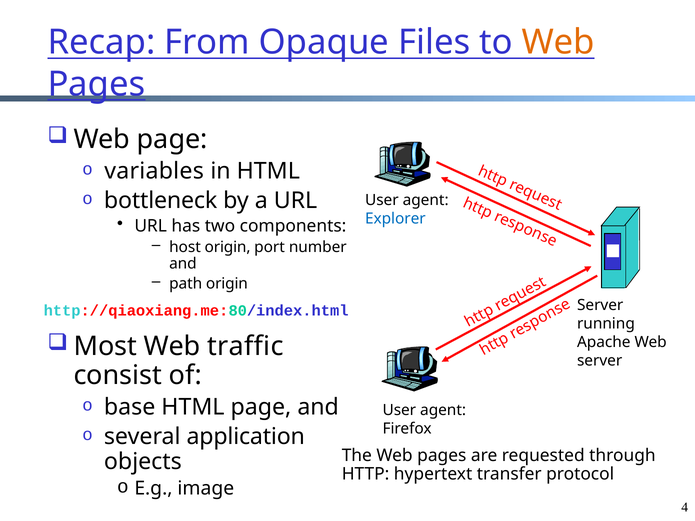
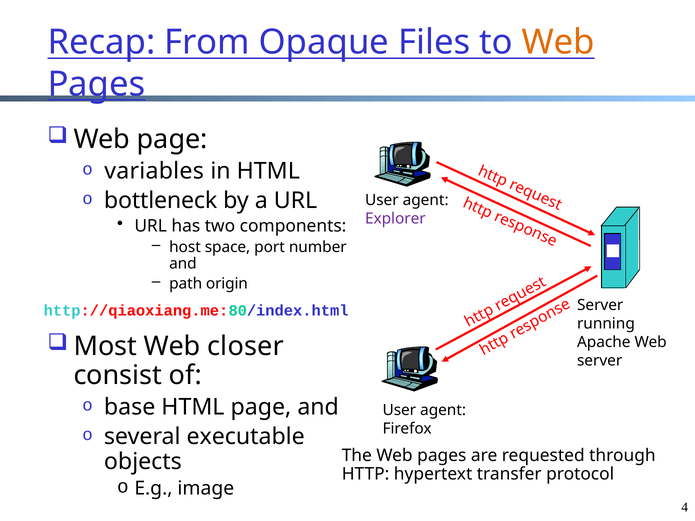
Explorer colour: blue -> purple (395, 219)
host origin: origin -> space (228, 247)
traffic: traffic -> closer (246, 346)
application: application -> executable (246, 437)
